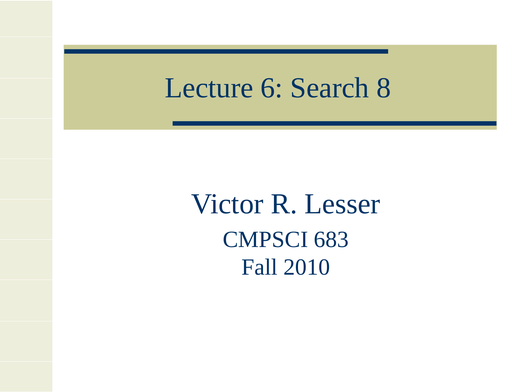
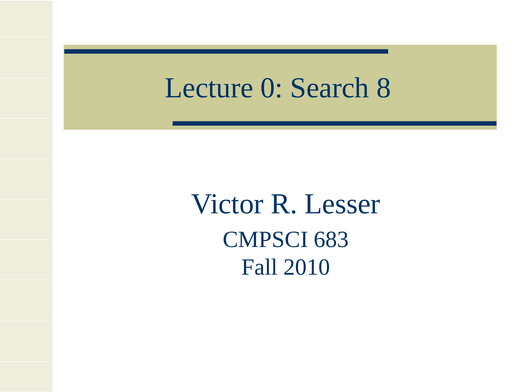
6: 6 -> 0 (272, 88)
